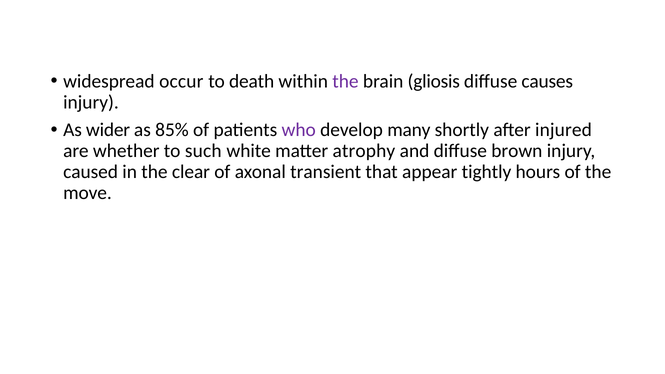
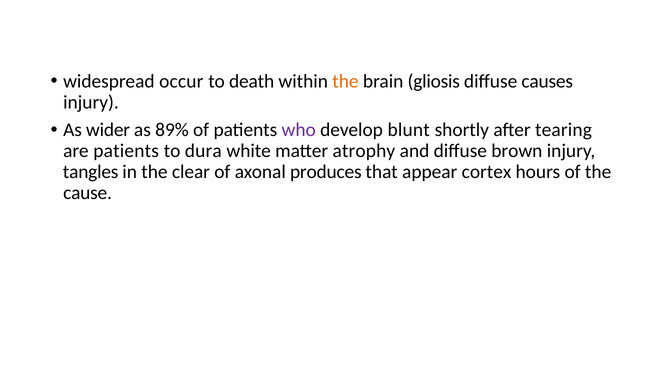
the colour: purple -> orange (345, 81)
85%: 85% -> 89% (172, 130)
many: many -> blunt (409, 130)
injured: injured -> tearing (563, 130)
are whether: whether -> patients (126, 151)
such: such -> dura (203, 151)
caused: caused -> tangles (91, 172)
transient: transient -> produces (326, 172)
tightly: tightly -> cortex (487, 172)
move: move -> cause (88, 193)
